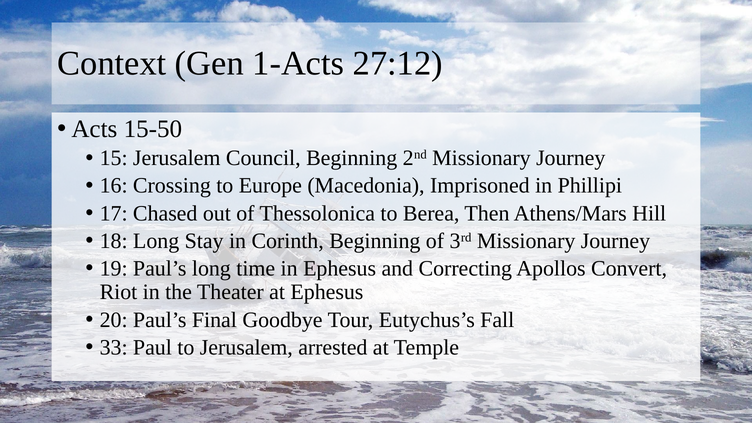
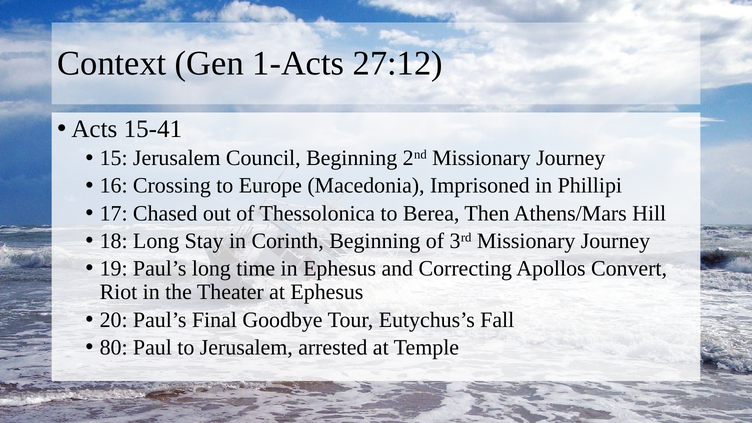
15-50: 15-50 -> 15-41 (153, 129)
33: 33 -> 80 (114, 347)
